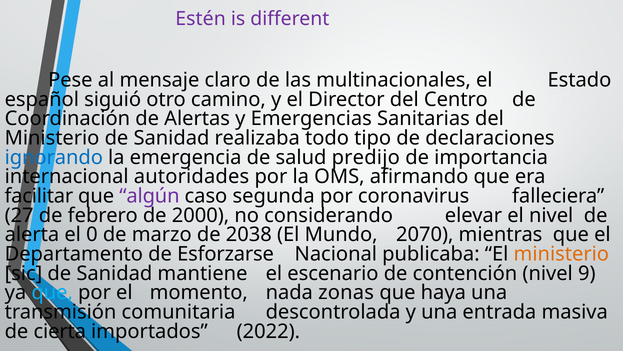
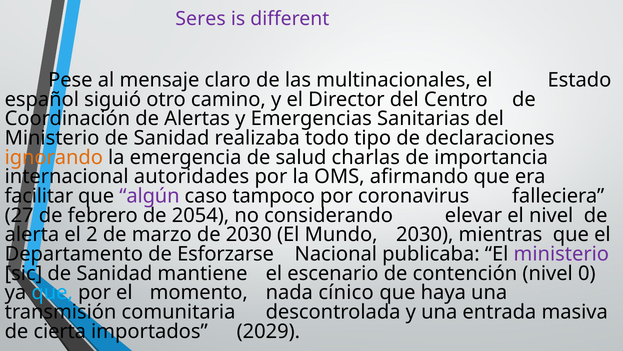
Estén: Estén -> Seres (201, 19)
ignorando colour: blue -> orange (54, 157)
predijo: predijo -> charlas (366, 157)
segunda: segunda -> tampoco (274, 196)
2000: 2000 -> 2054 (201, 215)
0: 0 -> 2 (92, 234)
de 2038: 2038 -> 2030 (249, 234)
Mundo 2070: 2070 -> 2030 (425, 234)
ministerio colour: orange -> purple (561, 254)
9: 9 -> 0 (587, 273)
zonas: zonas -> cínico (346, 292)
2022: 2022 -> 2029 (268, 331)
